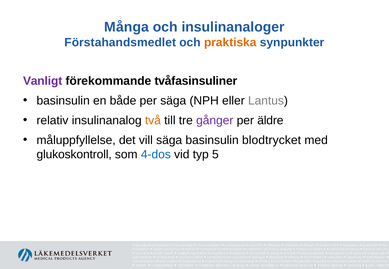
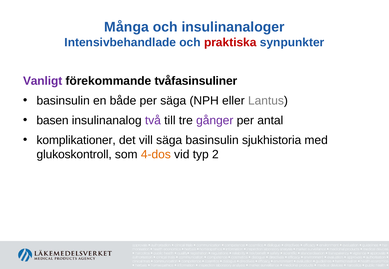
Förstahandsmedlet: Förstahandsmedlet -> Intensivbehandlade (120, 42)
praktiska colour: orange -> red (230, 42)
relativ: relativ -> basen (53, 121)
två colour: orange -> purple (153, 121)
äldre: äldre -> antal (270, 121)
måluppfyllelse: måluppfyllelse -> komplikationer (76, 140)
blodtrycket: blodtrycket -> sjukhistoria (272, 140)
4-dos colour: blue -> orange (156, 155)
5: 5 -> 2 (215, 155)
